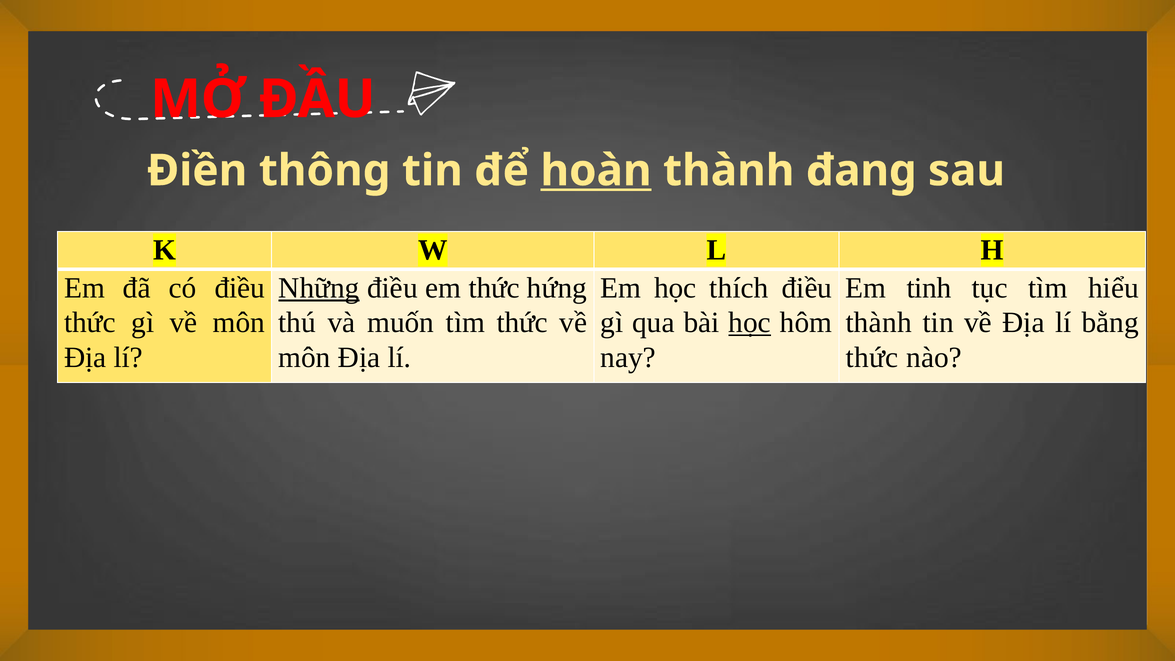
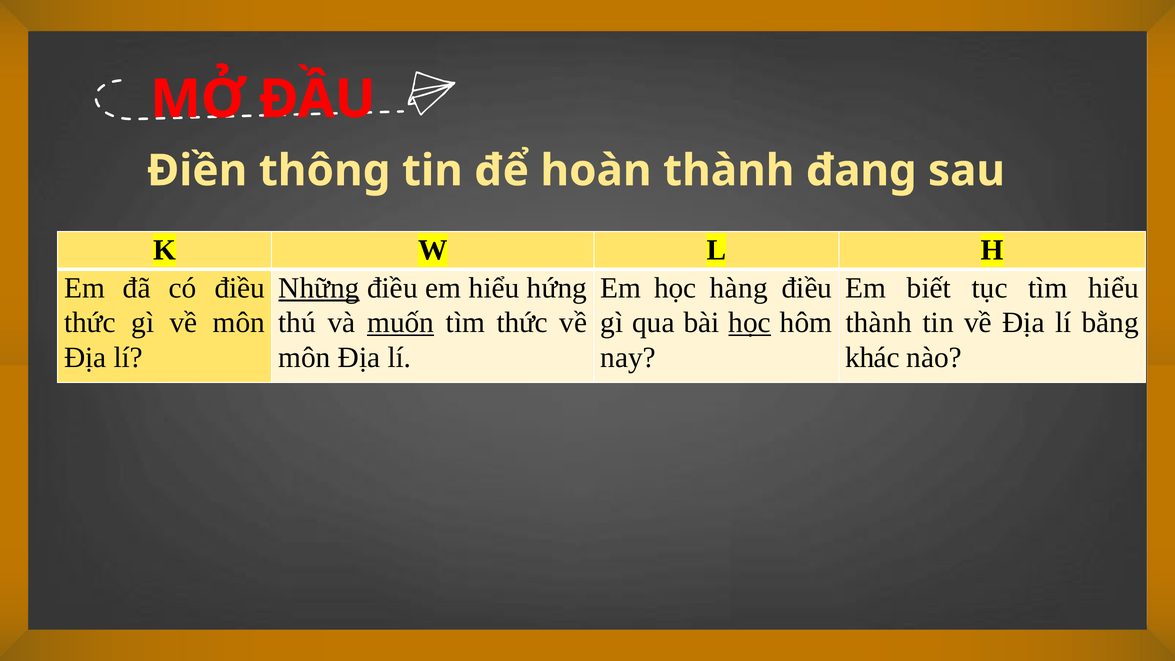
hoàn underline: present -> none (596, 171)
em thức: thức -> hiểu (494, 288)
thích: thích -> hàng (739, 288)
tinh: tinh -> biết (929, 288)
muốn underline: none -> present (401, 323)
thức: thức -> khác (872, 357)
